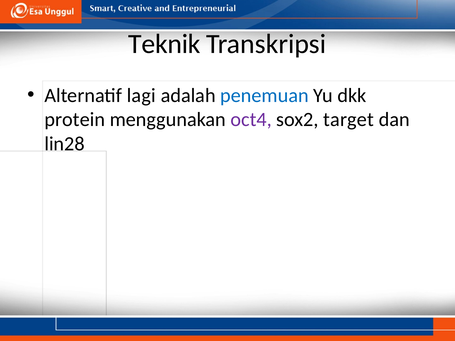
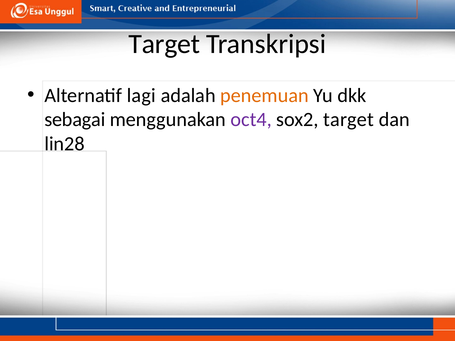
Teknik: Teknik -> Target (164, 44)
penemuan colour: blue -> orange (264, 95)
protein: protein -> sebagai (75, 120)
